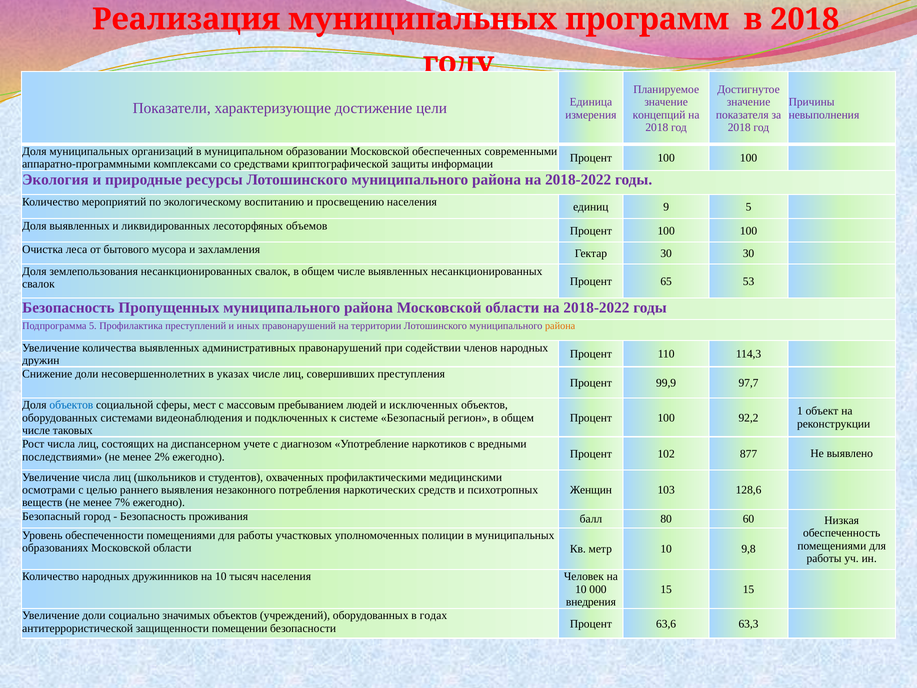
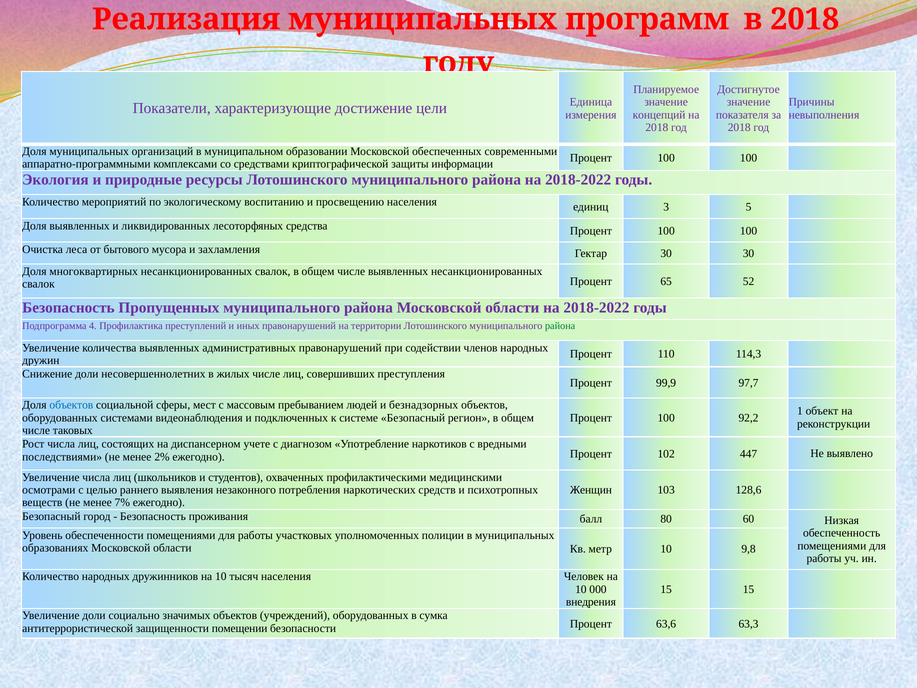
9: 9 -> 3 (666, 207)
объемов: объемов -> средства (307, 226)
землепользования: землепользования -> многоквартирных (94, 271)
53: 53 -> 52 (749, 281)
Подпрограмма 5: 5 -> 4 (93, 326)
района colour: orange -> green (560, 326)
указах: указах -> жилых (233, 374)
исключенных: исключенных -> безнадзорных (424, 405)
877: 877 -> 447 (749, 454)
годах: годах -> сумка (434, 615)
